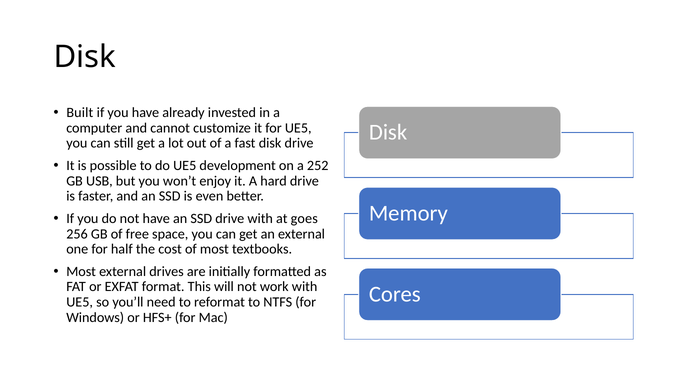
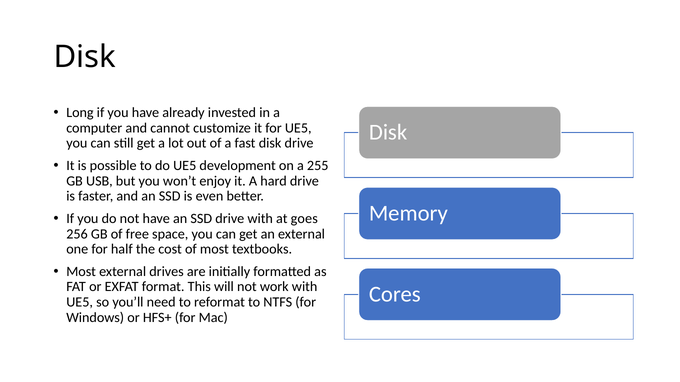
Built: Built -> Long (80, 113)
252: 252 -> 255 (318, 166)
